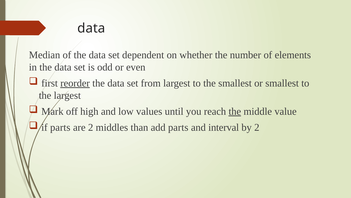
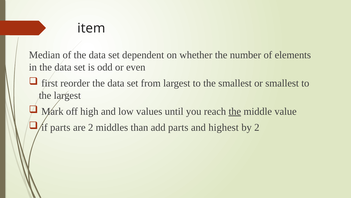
data: data -> item (91, 28)
reorder underline: present -> none (75, 83)
interval: interval -> highest (224, 127)
